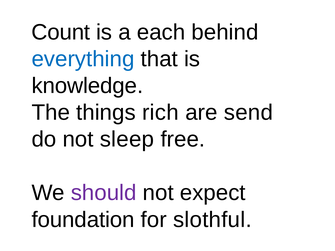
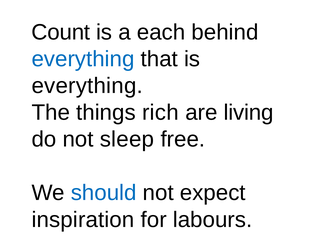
knowledge: knowledge -> everything (87, 86)
send: send -> living (249, 113)
should colour: purple -> blue (104, 193)
foundation: foundation -> inspiration (83, 220)
slothful: slothful -> labours (213, 220)
